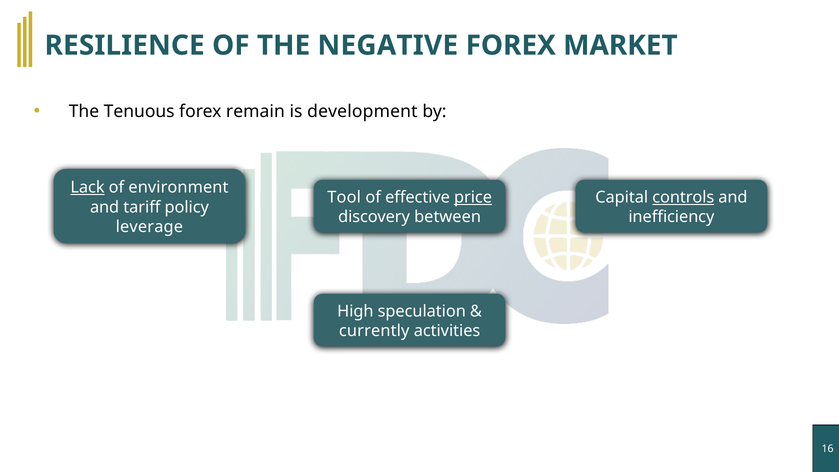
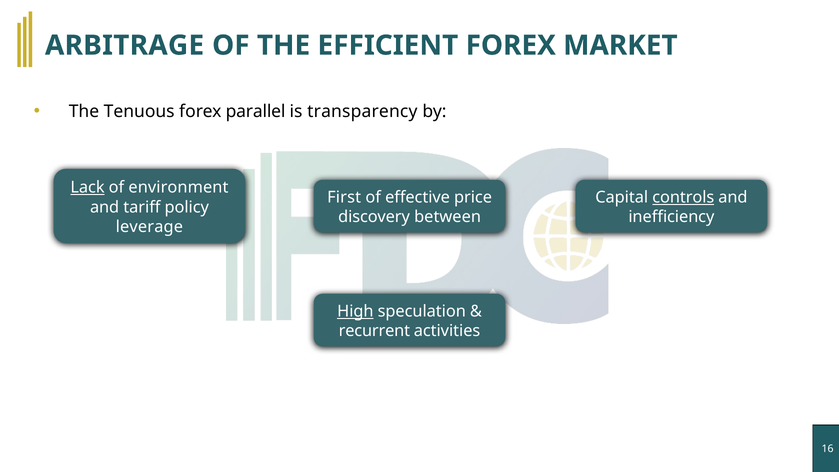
RESILIENCE: RESILIENCE -> ARBITRAGE (125, 45)
NEGATIVE: NEGATIVE -> EFFICIENT (388, 45)
remain: remain -> parallel (256, 111)
development: development -> transparency (362, 111)
Tool: Tool -> First (344, 197)
price underline: present -> none (473, 197)
High underline: none -> present (355, 311)
currently: currently -> recurrent (374, 331)
